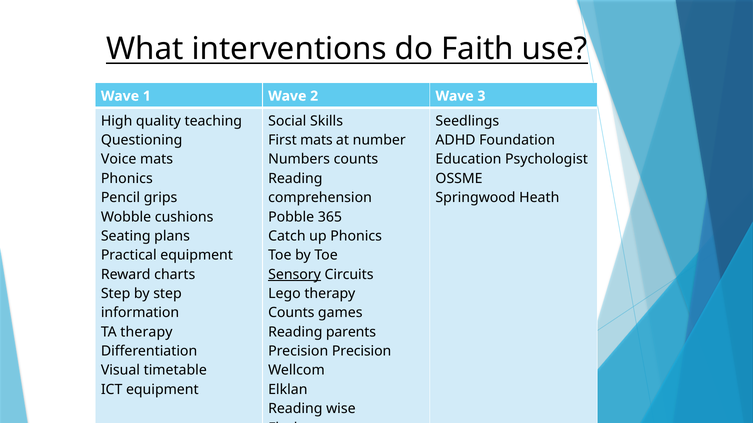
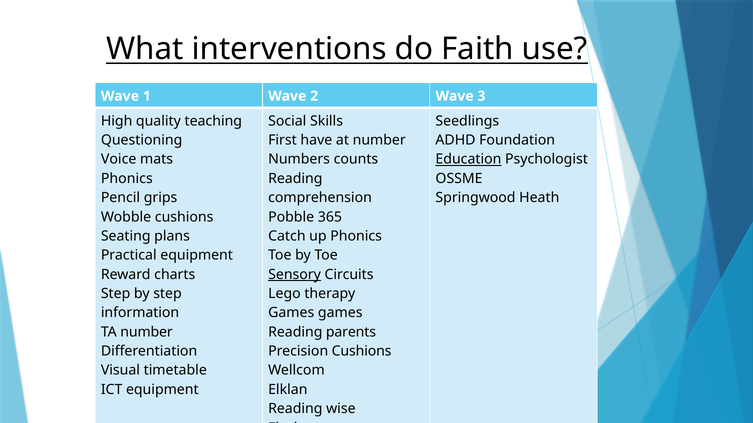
First mats: mats -> have (316, 140)
Education underline: none -> present (468, 160)
Counts: Counts -> Games (291, 313)
TA therapy: therapy -> number (147, 332)
Precision Precision: Precision -> Cushions (362, 352)
